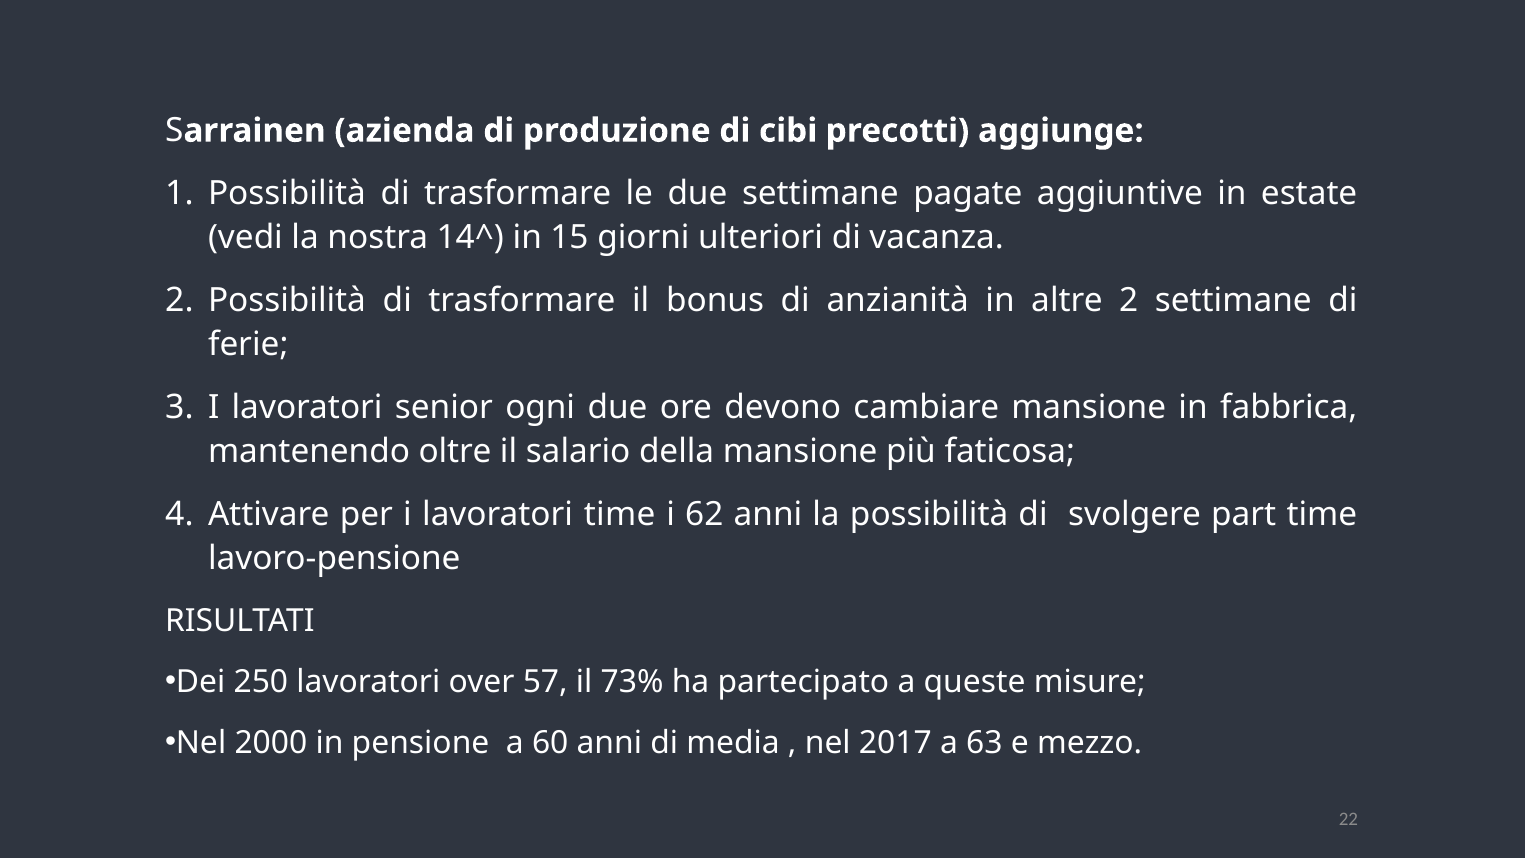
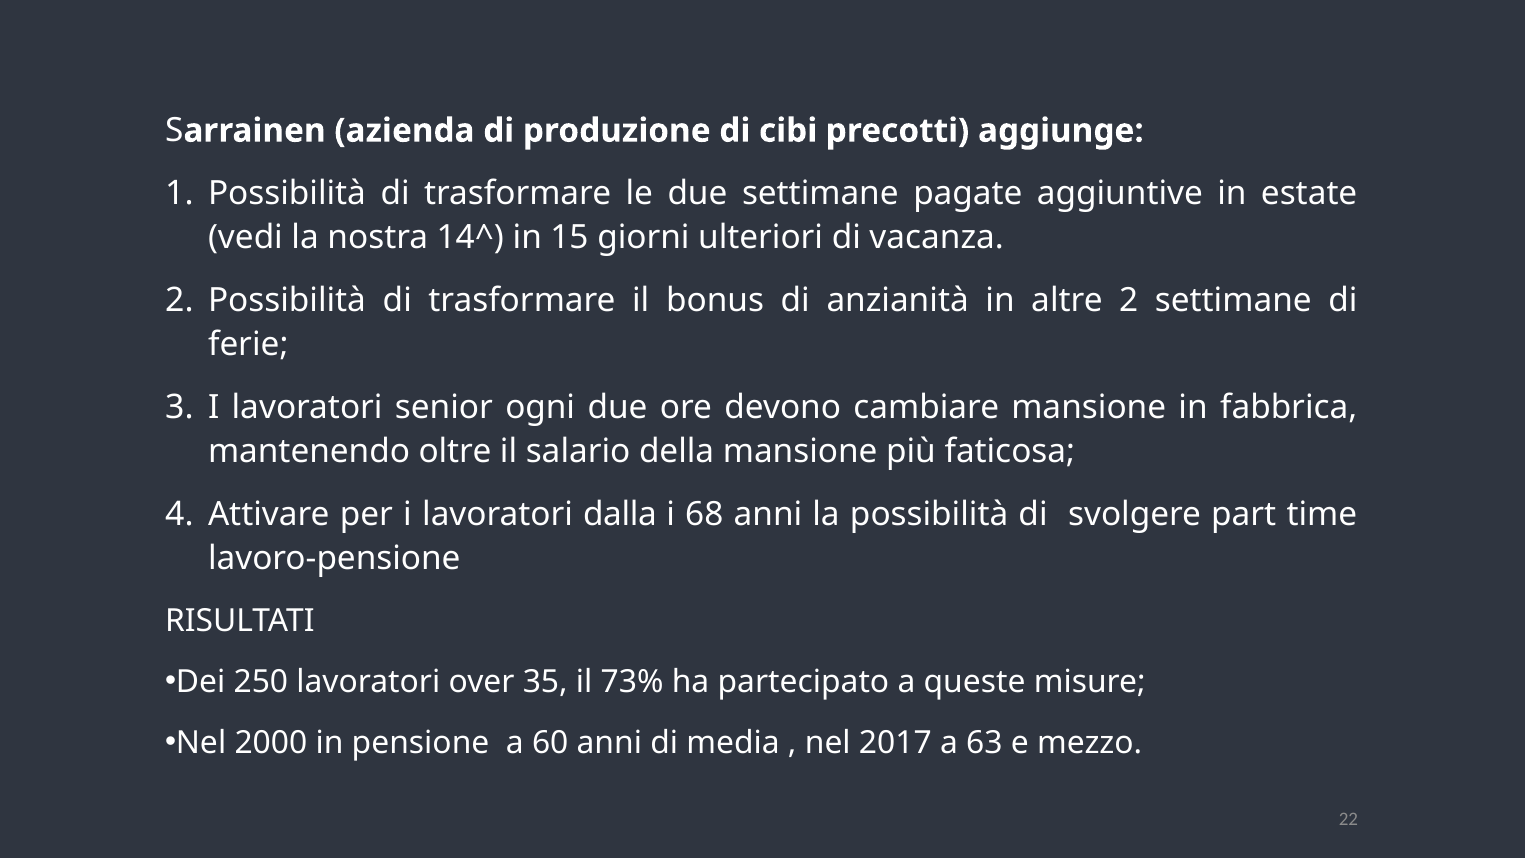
lavoratori time: time -> dalla (620, 515)
62: 62 -> 68 (704, 515)
57: 57 -> 35 (545, 682)
